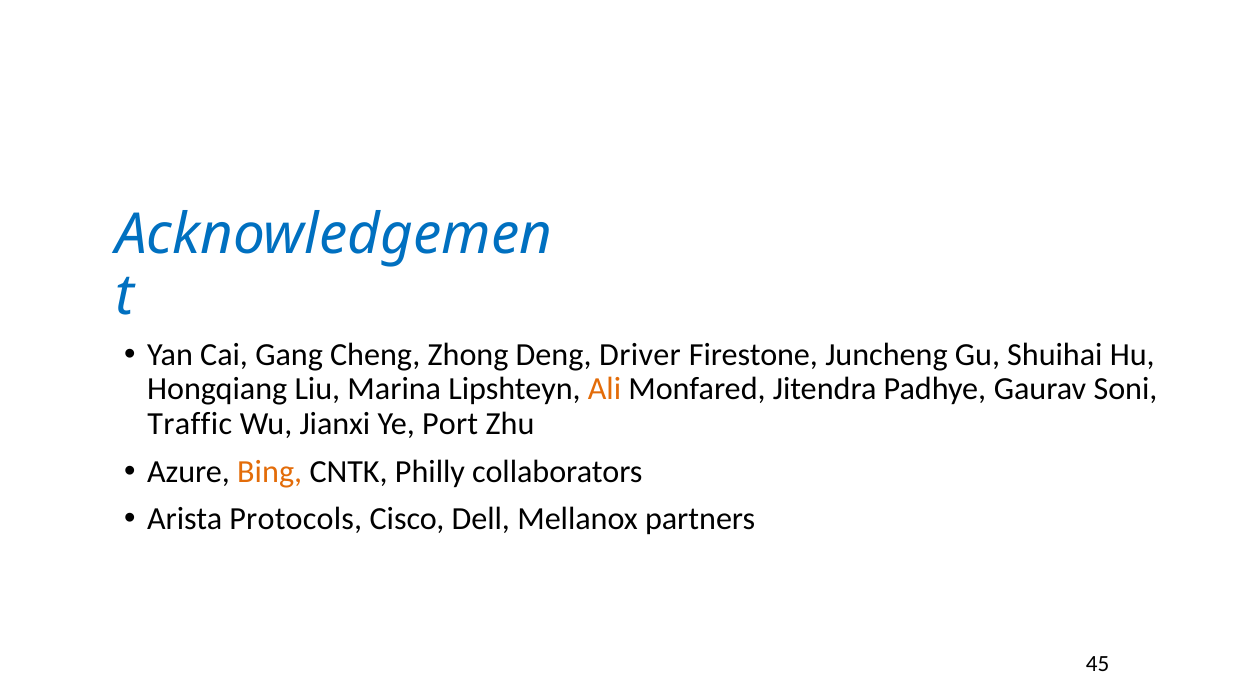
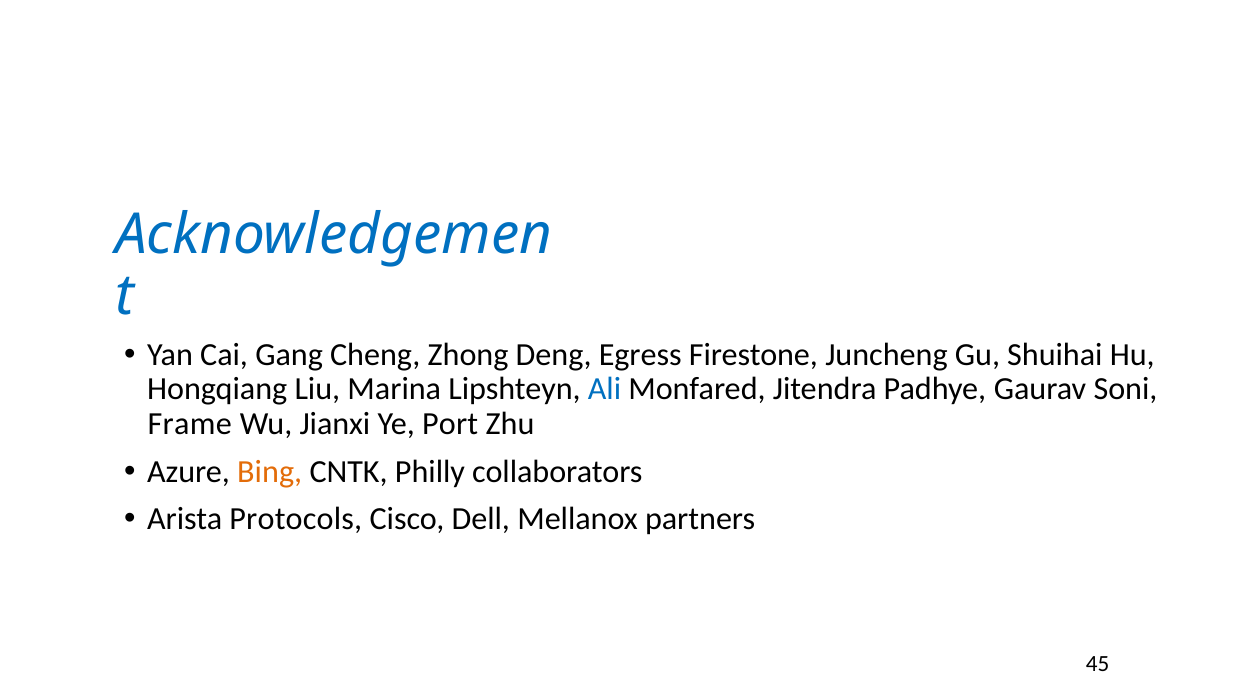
Driver: Driver -> Egress (640, 354)
Ali colour: orange -> blue (605, 389)
Traffic: Traffic -> Frame (190, 424)
